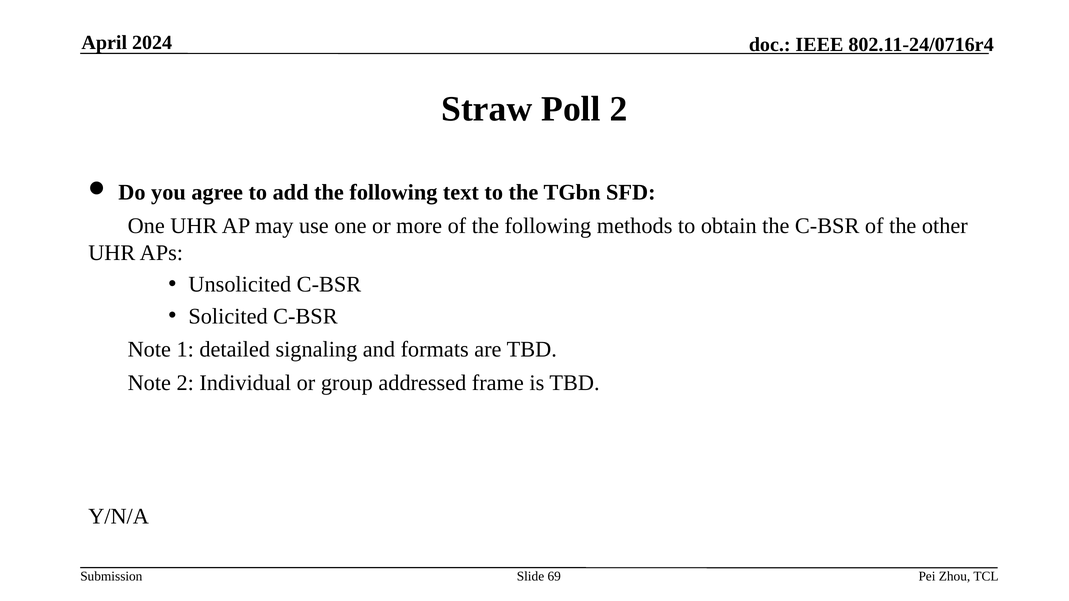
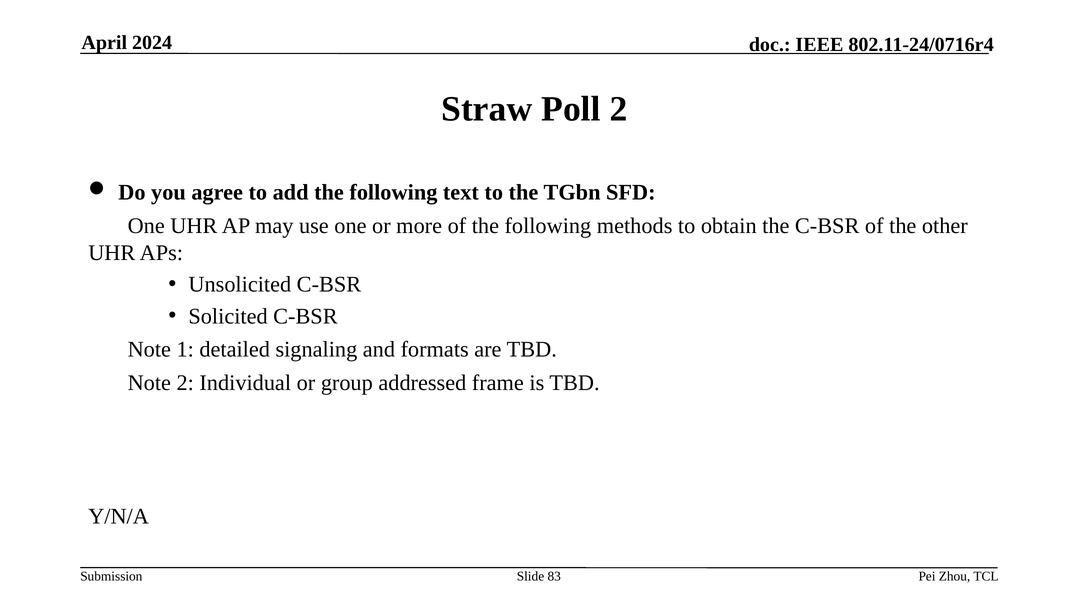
69: 69 -> 83 (554, 577)
